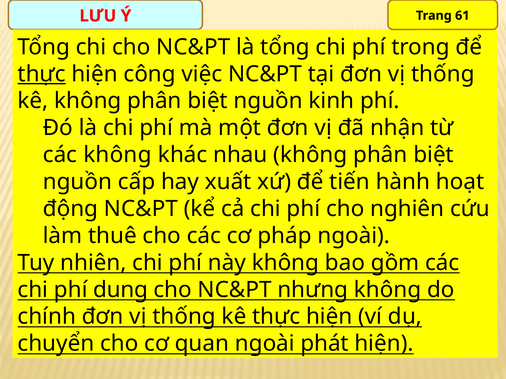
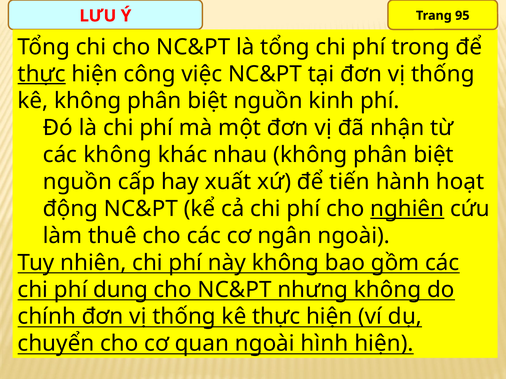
61: 61 -> 95 (462, 16)
nghiên underline: none -> present (407, 209)
pháp: pháp -> ngân (284, 236)
phát: phát -> hình (324, 344)
